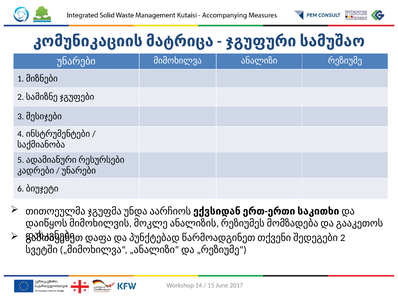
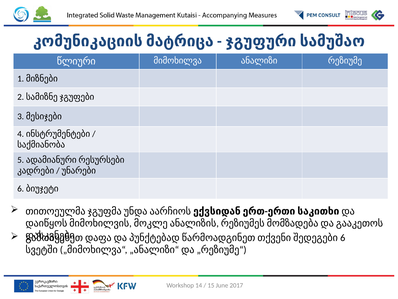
უნარები: უნარები -> წლიური (76, 61)
2: 2 -> 6 (343, 238)
